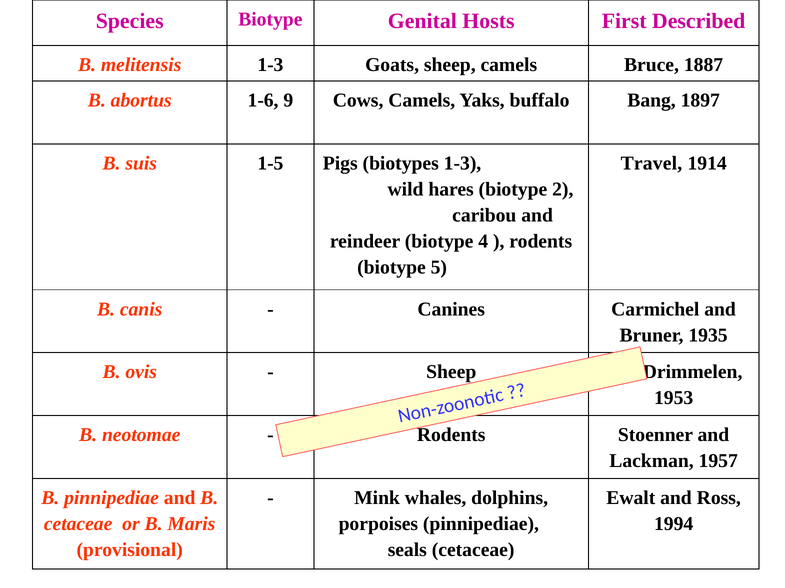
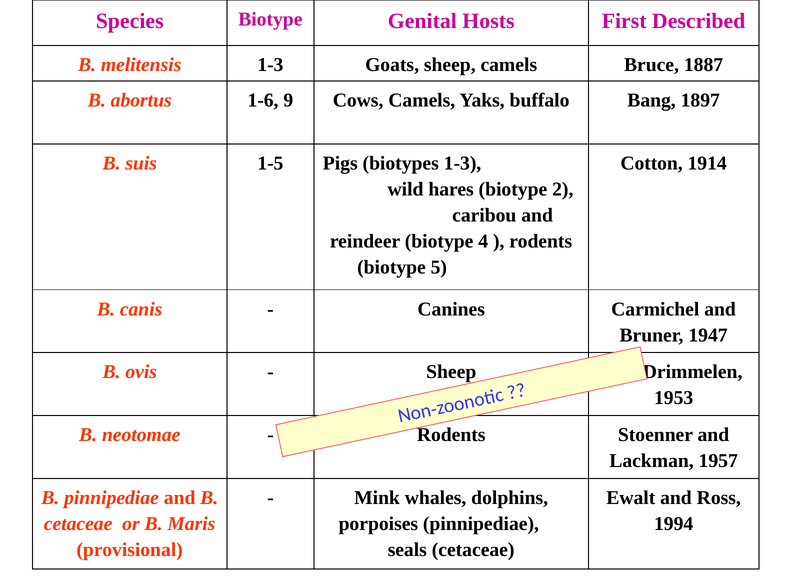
Travel: Travel -> Cotton (652, 163)
1935: 1935 -> 1947 (708, 335)
